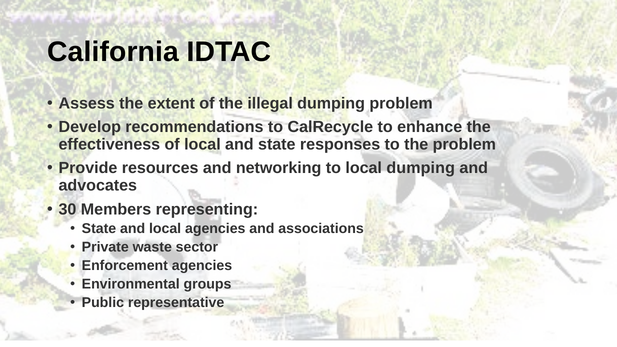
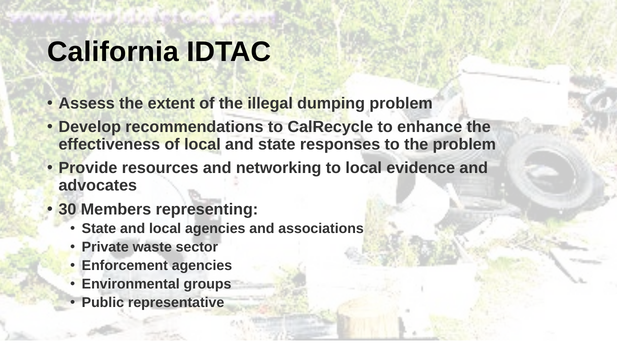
local dumping: dumping -> evidence (421, 168)
